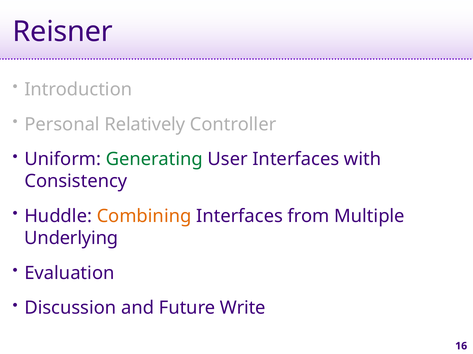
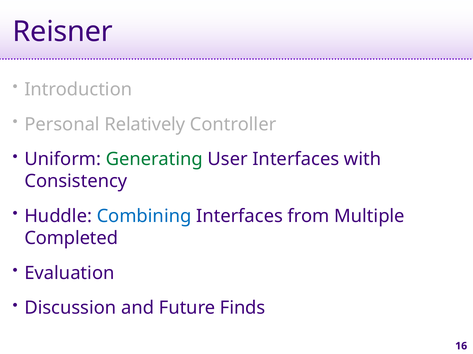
Combining colour: orange -> blue (144, 217)
Underlying: Underlying -> Completed (71, 239)
Write: Write -> Finds (243, 309)
